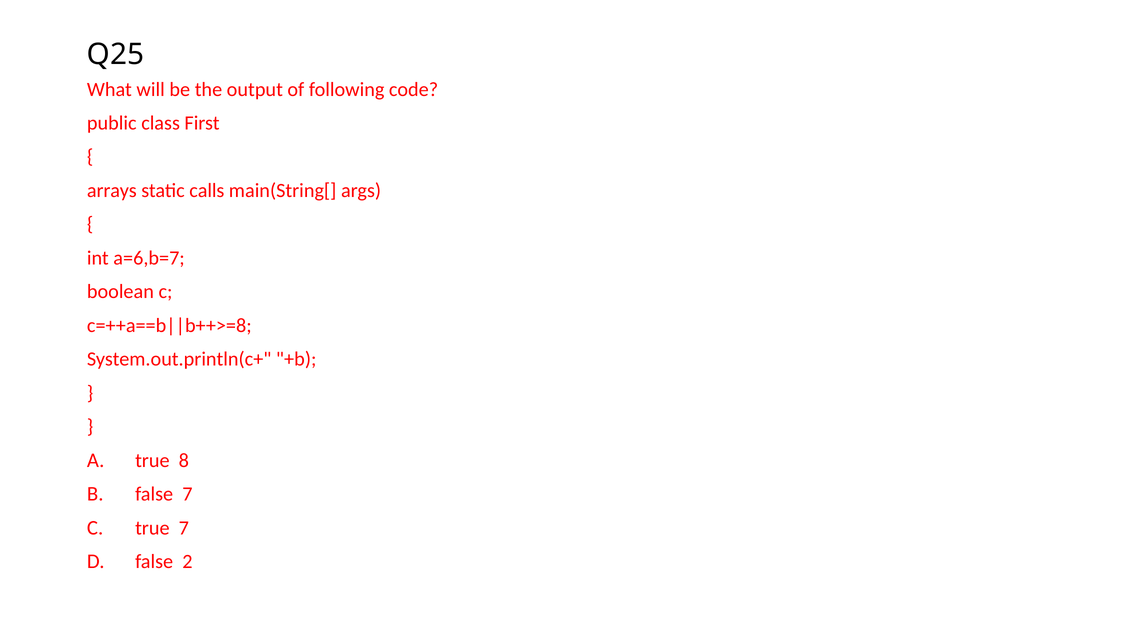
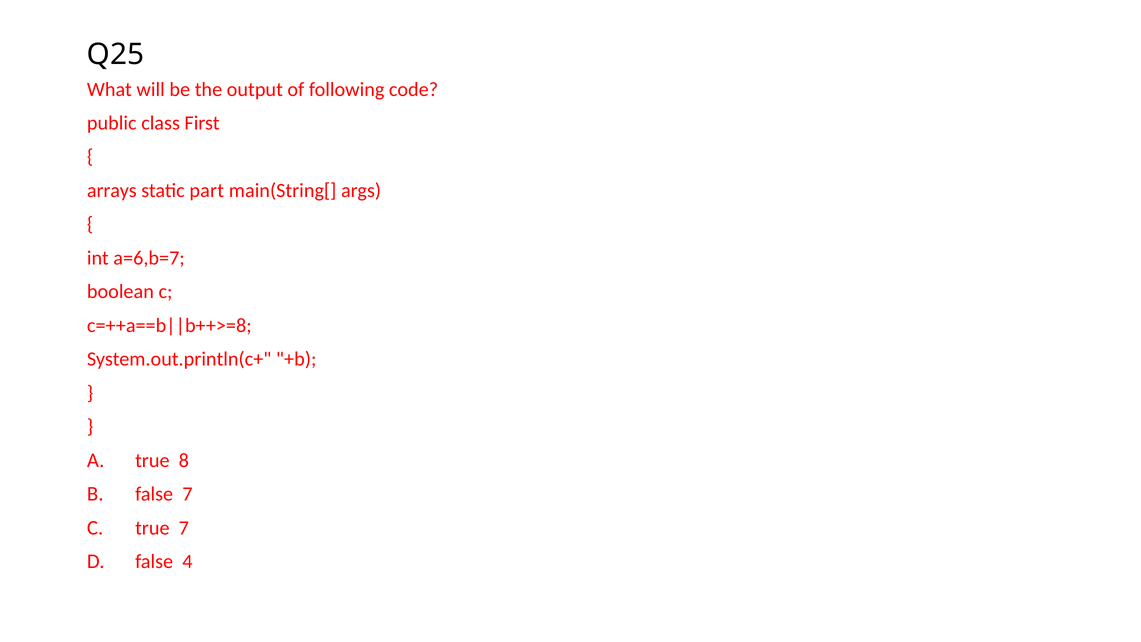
calls: calls -> part (207, 190)
2: 2 -> 4 (187, 561)
